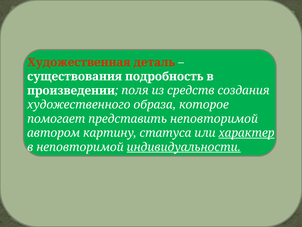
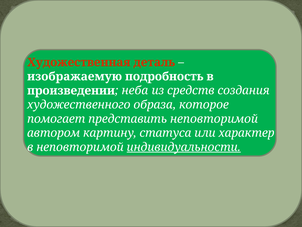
существования: существования -> изображаемую (75, 76)
поля: поля -> неба (135, 90)
характер underline: present -> none (247, 133)
